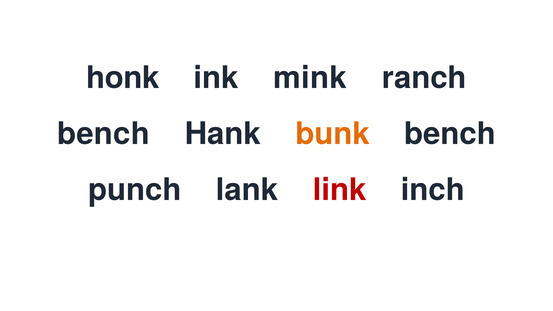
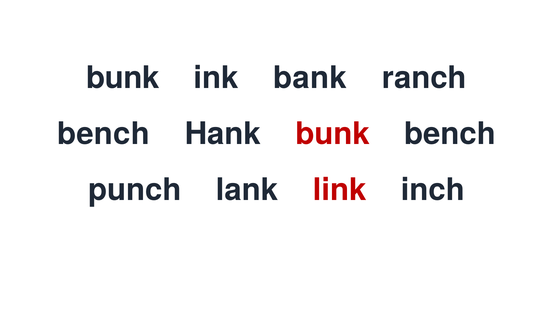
honk: honk -> bunk (123, 78)
mink: mink -> bank (310, 78)
bunk colour: orange -> red (333, 134)
